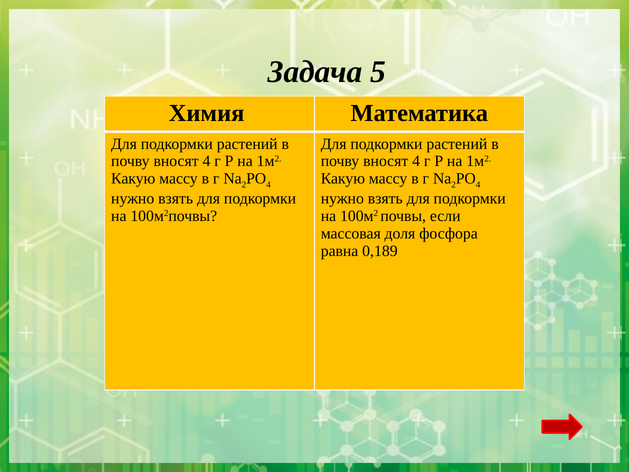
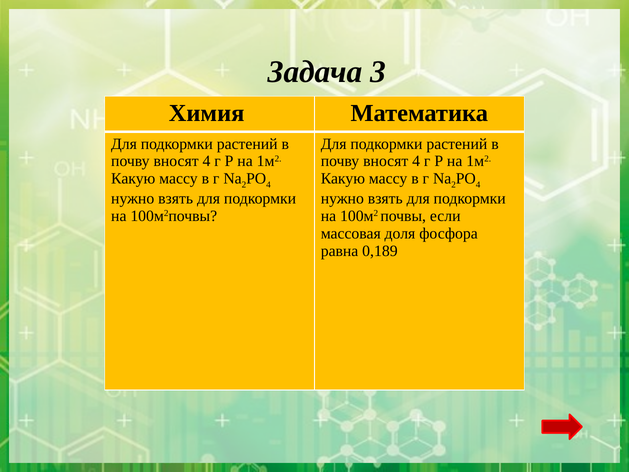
5: 5 -> 3 (378, 72)
